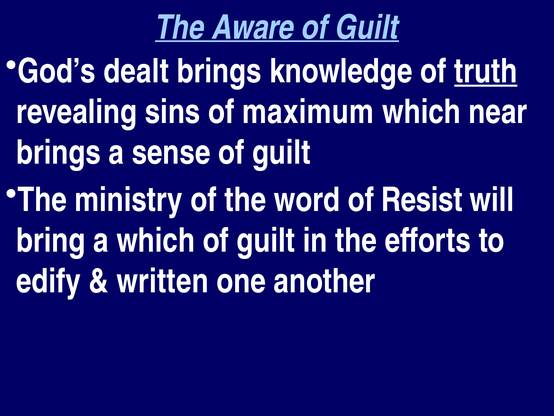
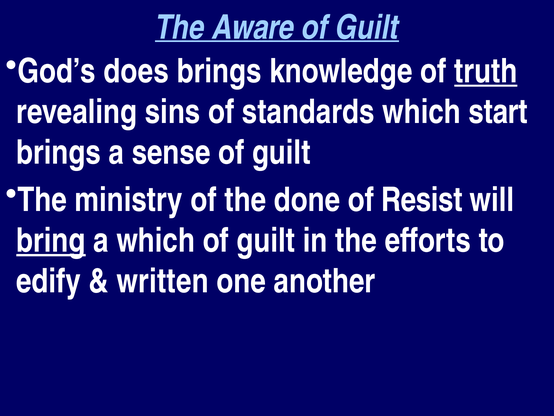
dealt: dealt -> does (136, 71)
maximum: maximum -> standards (308, 112)
near: near -> start (498, 112)
word: word -> done (307, 200)
bring underline: none -> present (51, 240)
